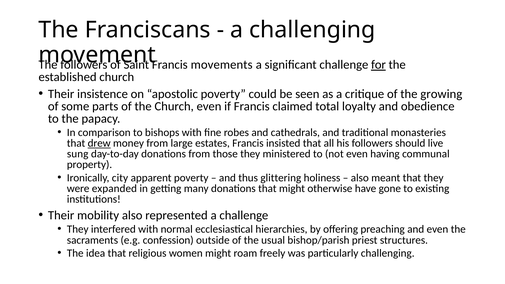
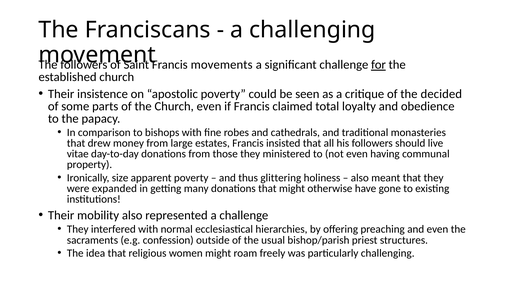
growing: growing -> decided (441, 94)
drew underline: present -> none (99, 143)
sung: sung -> vitae (78, 154)
city: city -> size (120, 178)
